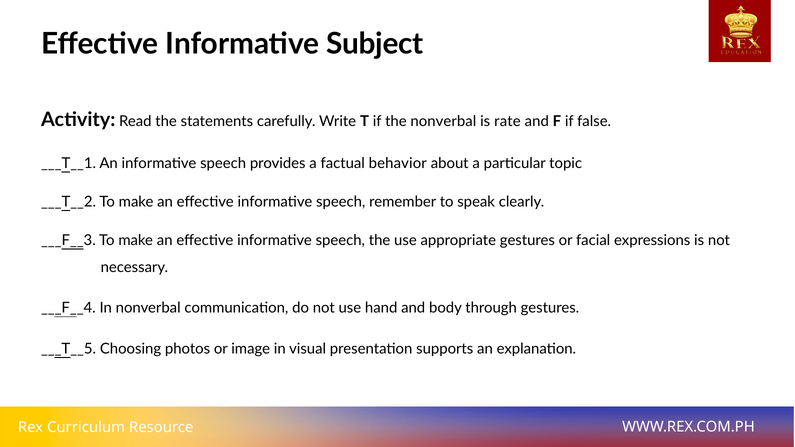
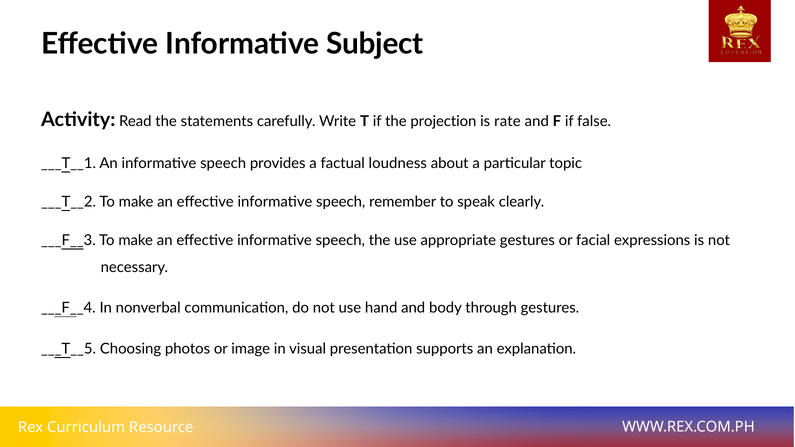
the nonverbal: nonverbal -> projection (443, 121)
behavior: behavior -> loudness (398, 163)
